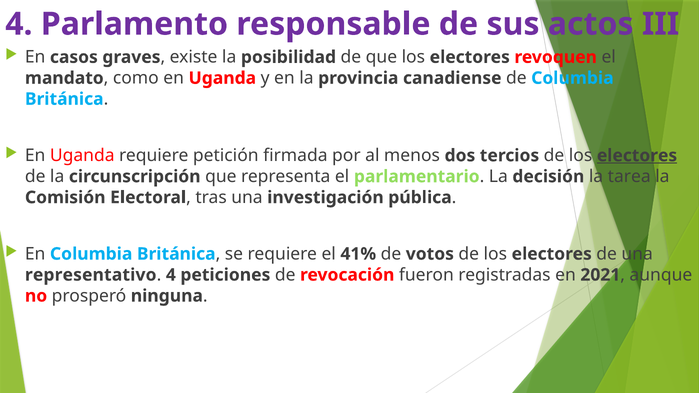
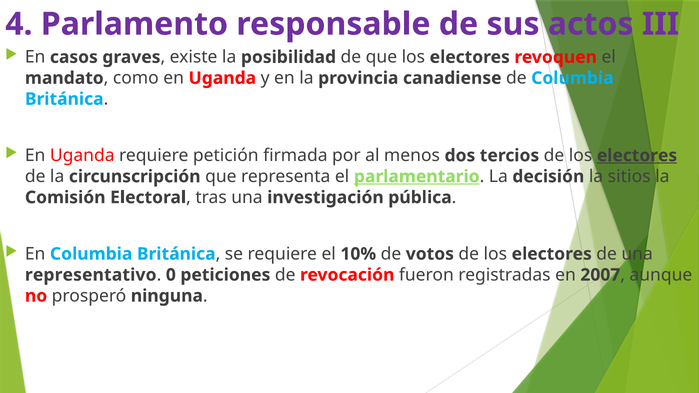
parlamentario underline: none -> present (417, 177)
tarea: tarea -> sitios (629, 177)
41%: 41% -> 10% (358, 254)
4: 4 -> 0 (171, 275)
2021: 2021 -> 2007 (600, 275)
